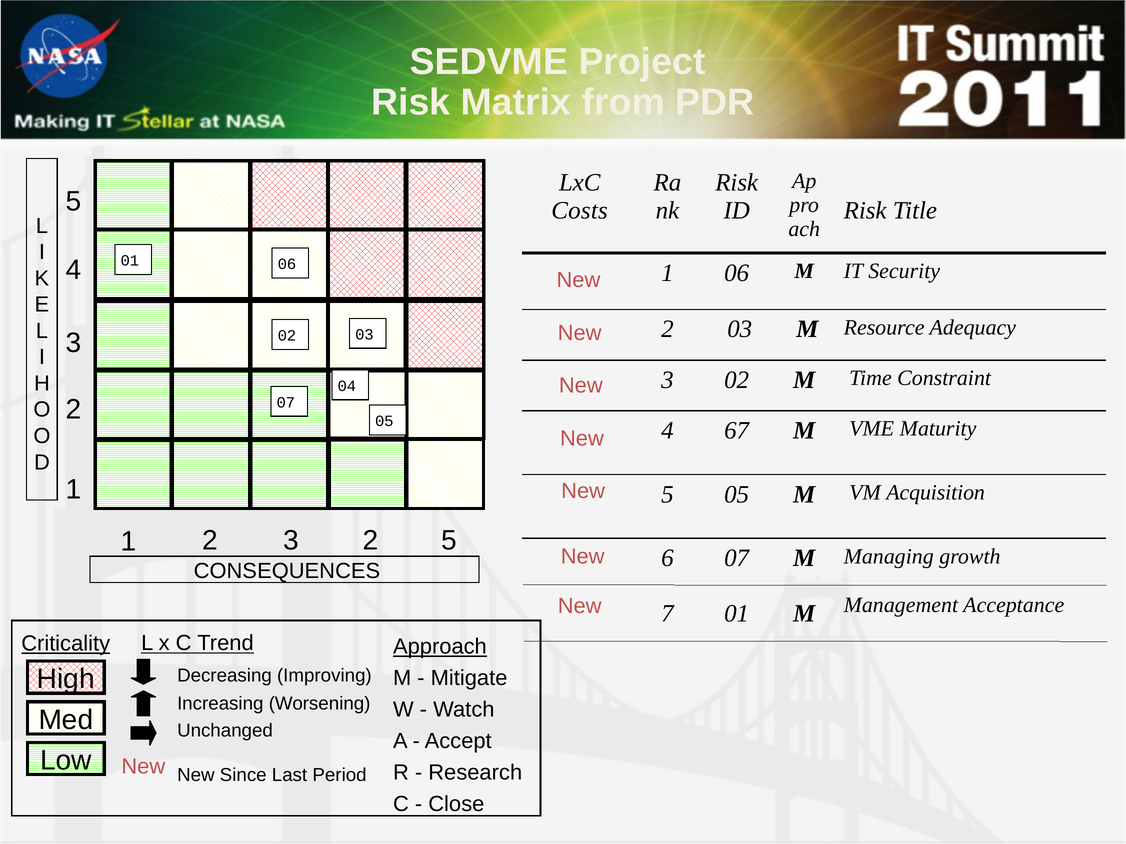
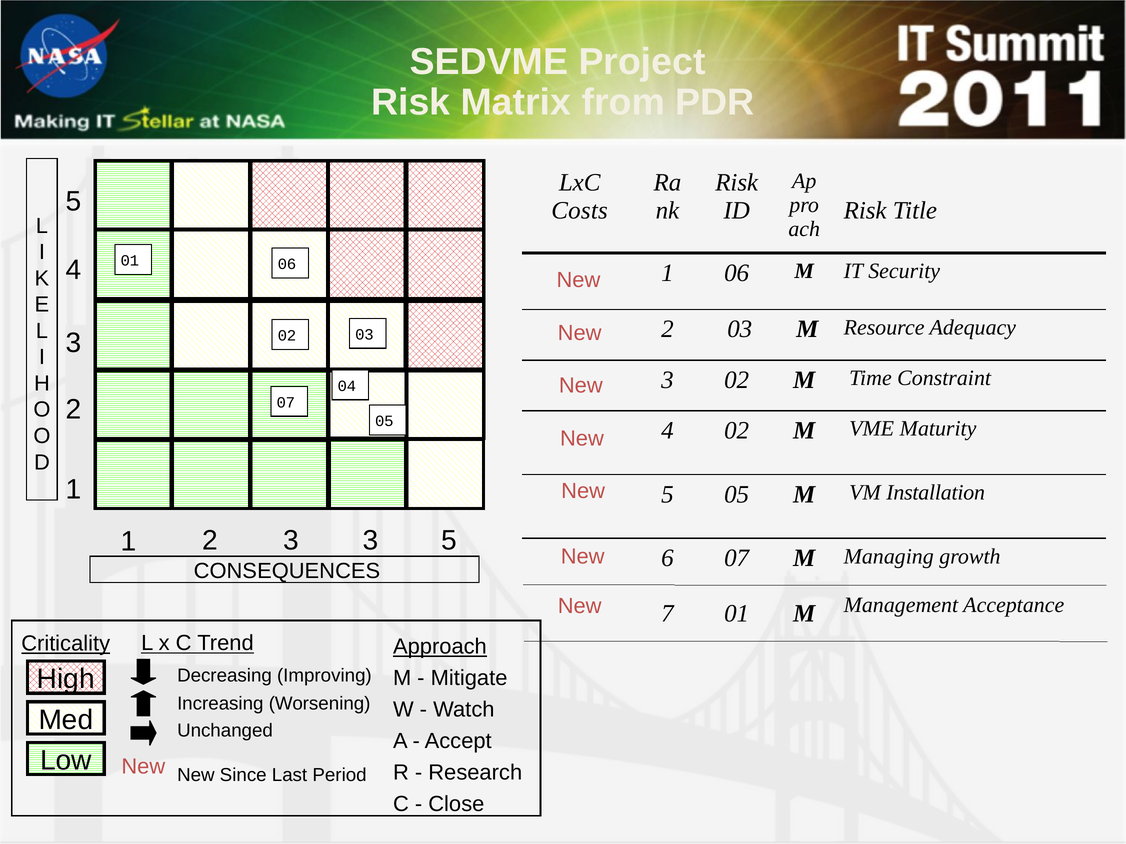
4 67: 67 -> 02 (737, 431)
Acquisition: Acquisition -> Installation (936, 493)
2 3 2: 2 -> 3 (370, 541)
